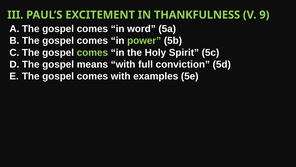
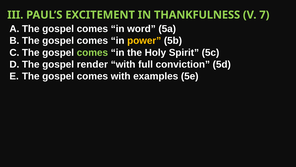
9: 9 -> 7 (264, 15)
power colour: light green -> yellow (144, 41)
means: means -> render (92, 64)
